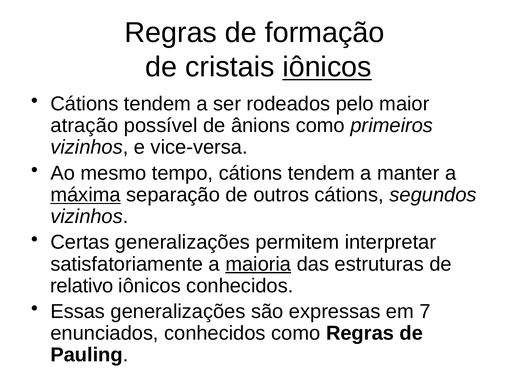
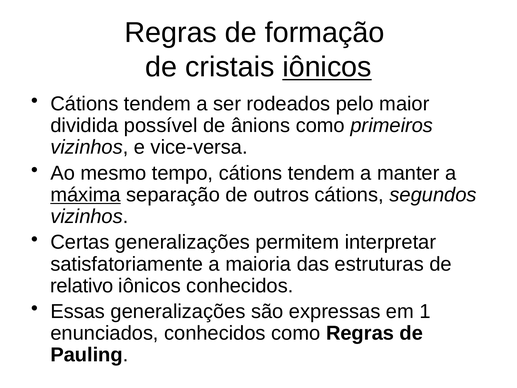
atração: atração -> dividida (84, 126)
maioria underline: present -> none (258, 264)
7: 7 -> 1 (425, 311)
